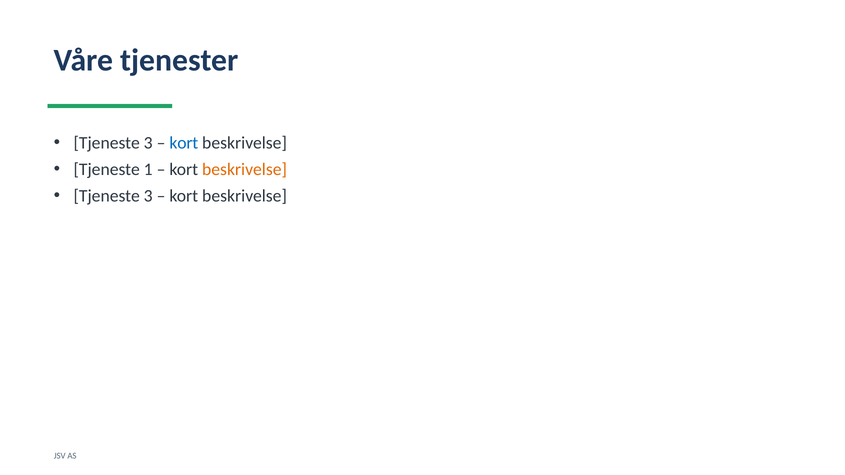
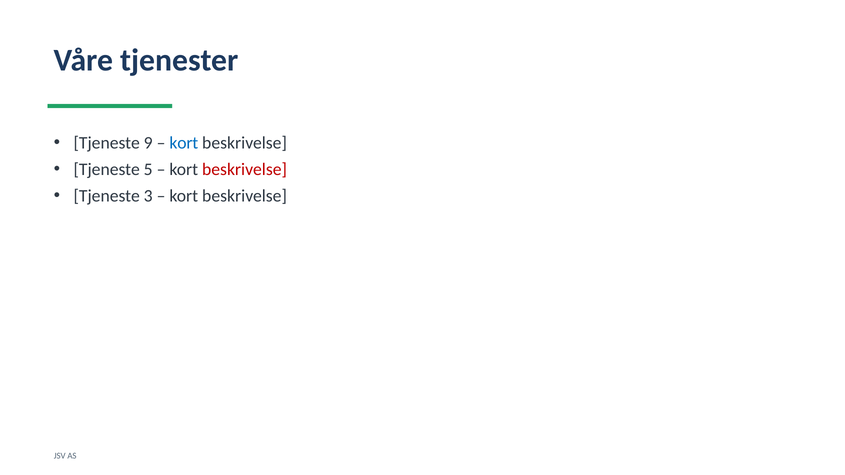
3: 3 -> 9 (148, 143)
1: 1 -> 5 (148, 170)
beskrivelse colour: orange -> red (245, 170)
